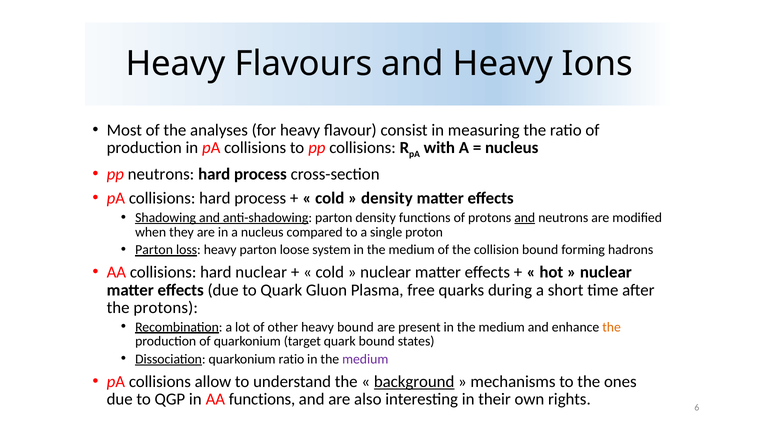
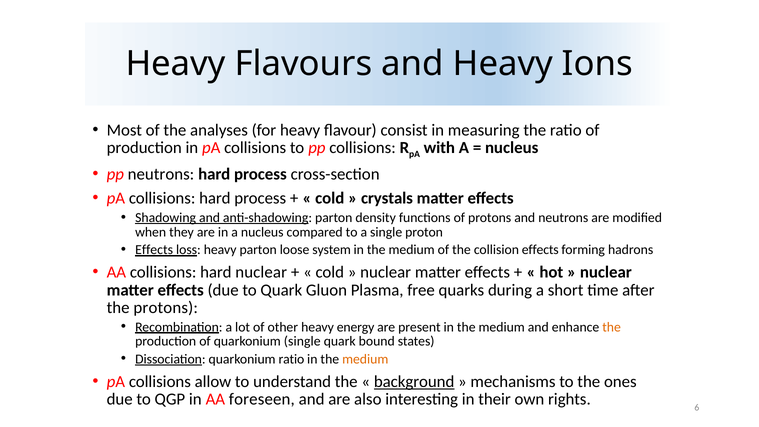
density: density -> crystals (387, 198)
and underline: present -> none (525, 218)
Parton: Parton -> Effects (154, 250)
collision bound: bound -> effects (540, 250)
heavy bound: bound -> energy (356, 327)
quarkonium target: target -> single (302, 341)
medium colour: purple -> orange (365, 359)
AA functions: functions -> foreseen (262, 399)
